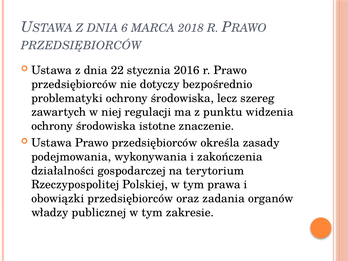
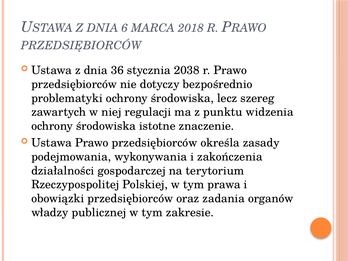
22: 22 -> 36 (117, 70)
2016: 2016 -> 2038 (187, 70)
